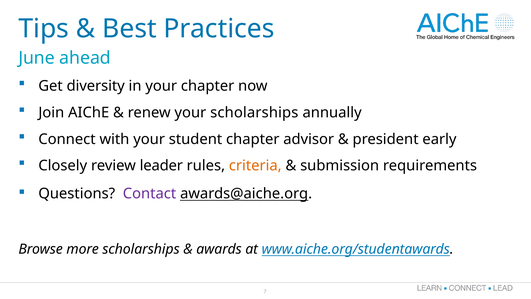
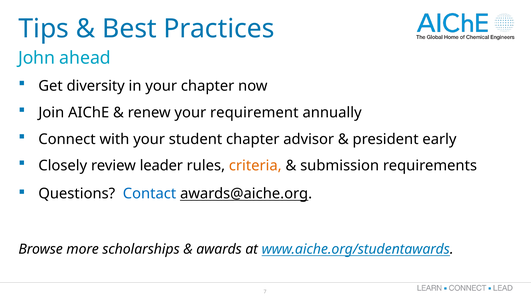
June: June -> John (37, 58)
your scholarships: scholarships -> requirement (254, 112)
Contact colour: purple -> blue (150, 193)
